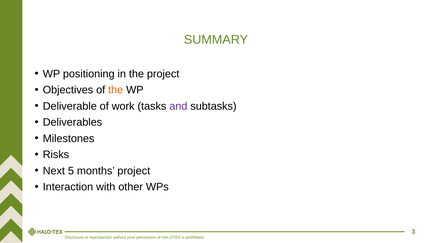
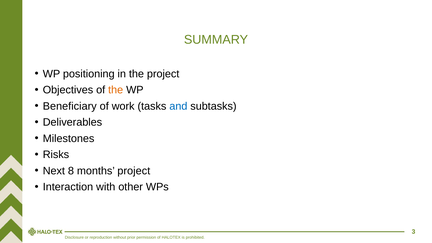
Deliverable: Deliverable -> Beneficiary (70, 106)
and colour: purple -> blue (178, 106)
5: 5 -> 8 (71, 171)
